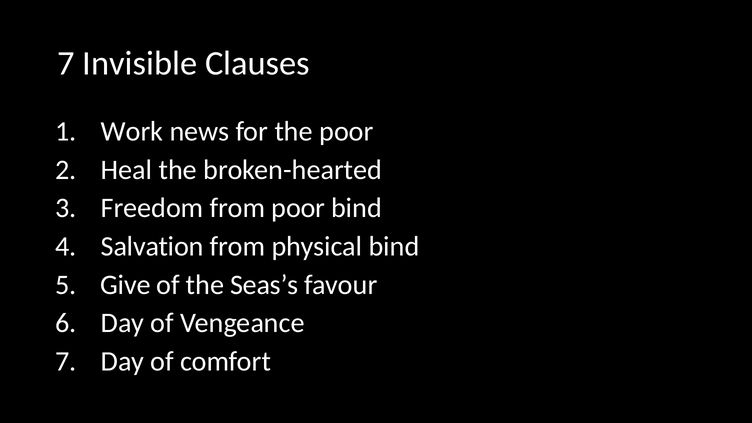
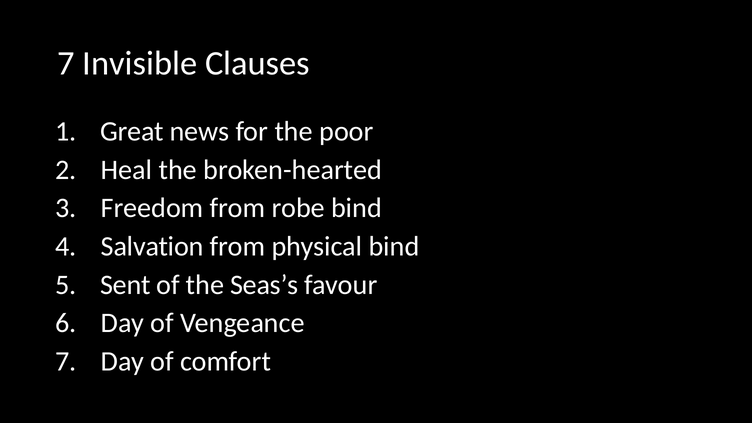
Work: Work -> Great (132, 131)
from poor: poor -> robe (298, 208)
Give: Give -> Sent (125, 285)
